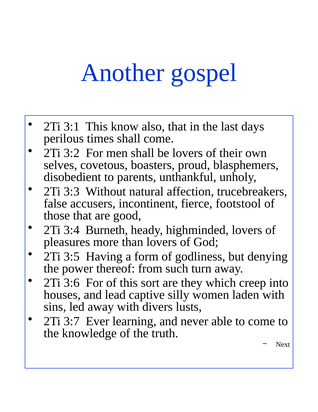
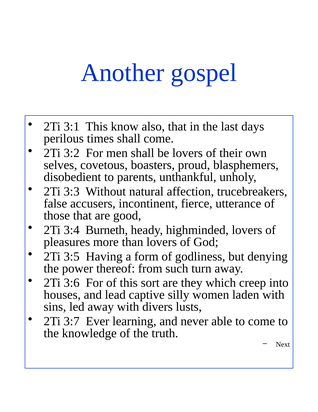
footstool: footstool -> utterance (238, 203)
